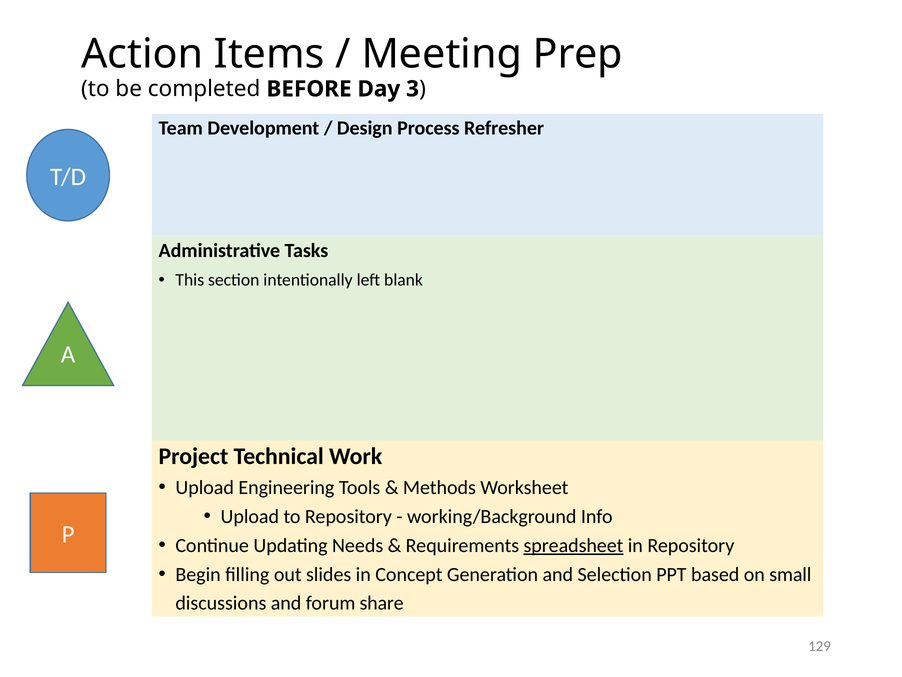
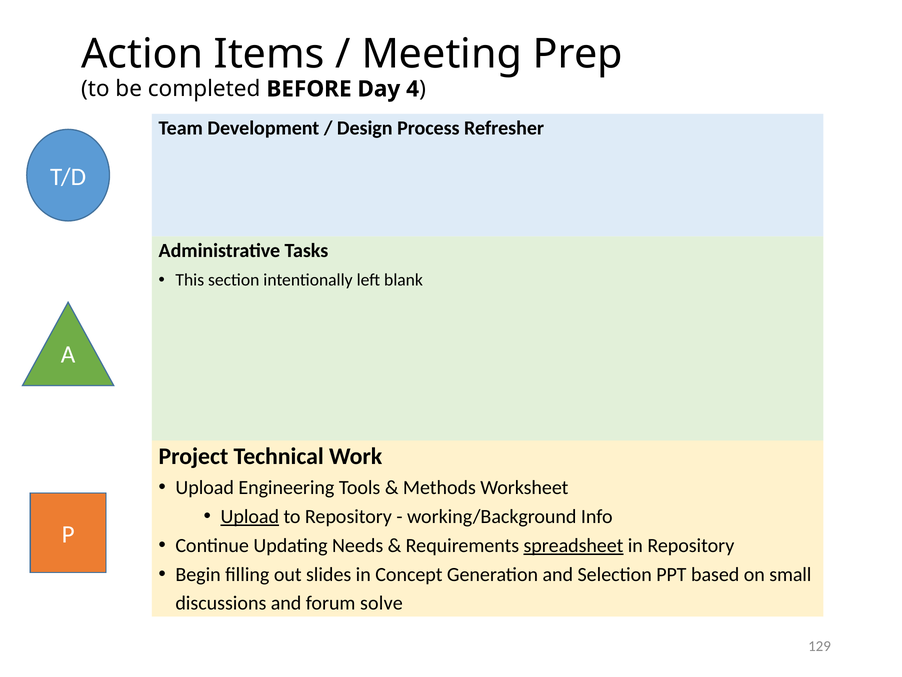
3: 3 -> 4 (413, 89)
Upload underline: none -> present (250, 516)
share: share -> solve (381, 603)
